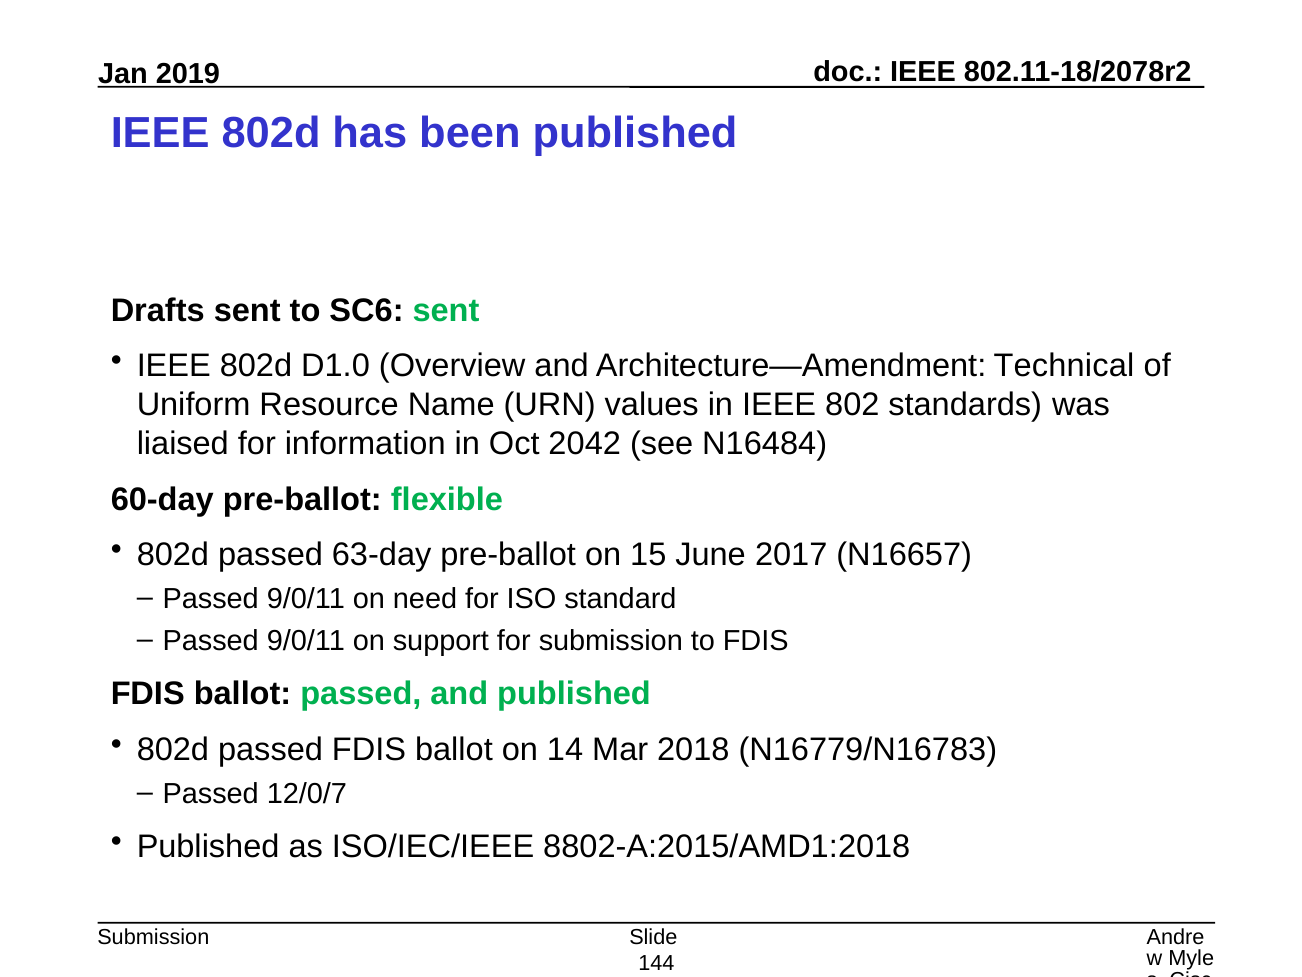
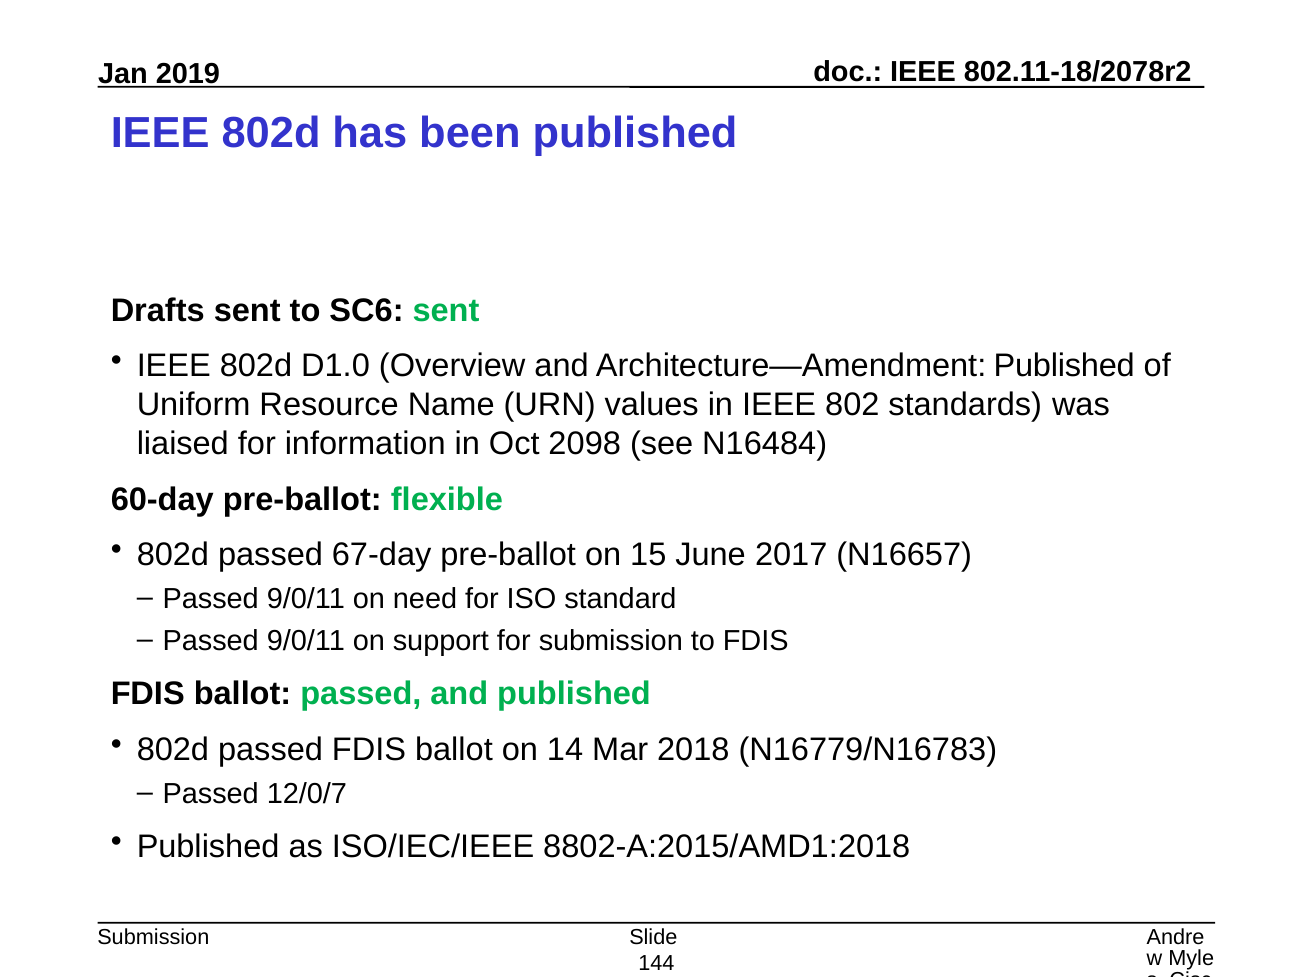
Architecture—Amendment Technical: Technical -> Published (1064, 366)
2042: 2042 -> 2098 (585, 444)
63-day: 63-day -> 67-day (382, 555)
